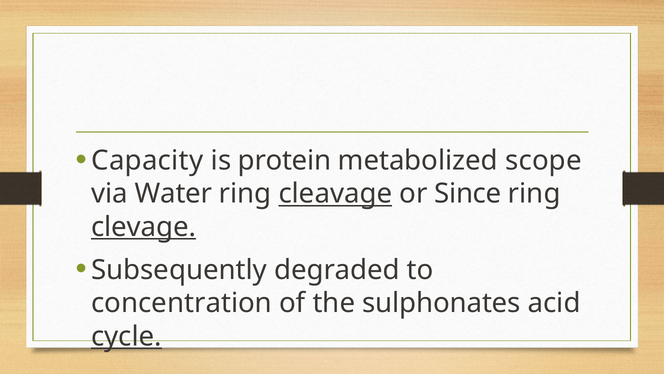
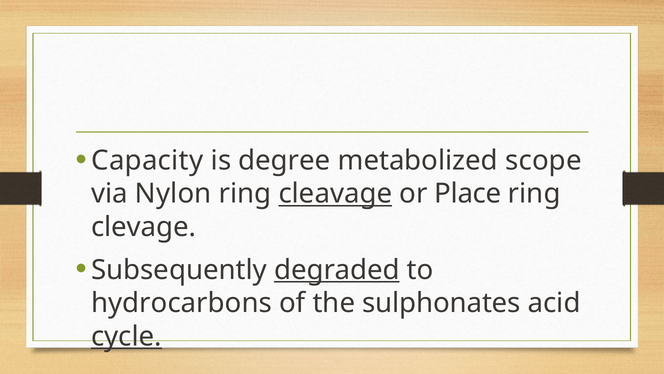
protein: protein -> degree (284, 160)
Water: Water -> Nylon (173, 193)
Since: Since -> Place (468, 193)
clevage underline: present -> none (144, 227)
degraded underline: none -> present (337, 270)
concentration: concentration -> hydrocarbons (182, 303)
